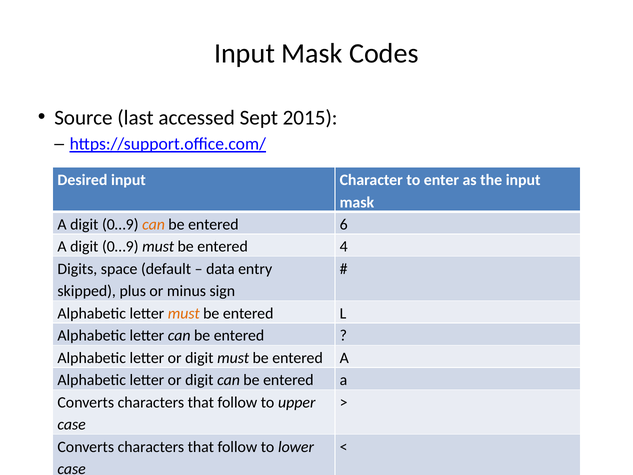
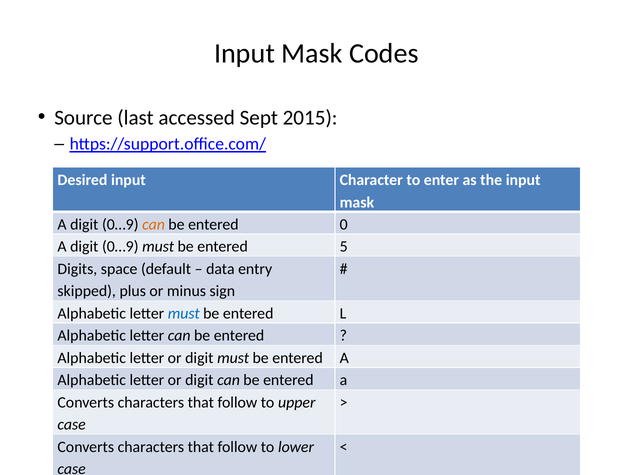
6: 6 -> 0 (344, 224)
4: 4 -> 5 (344, 247)
must colour: orange -> blue (184, 313)
